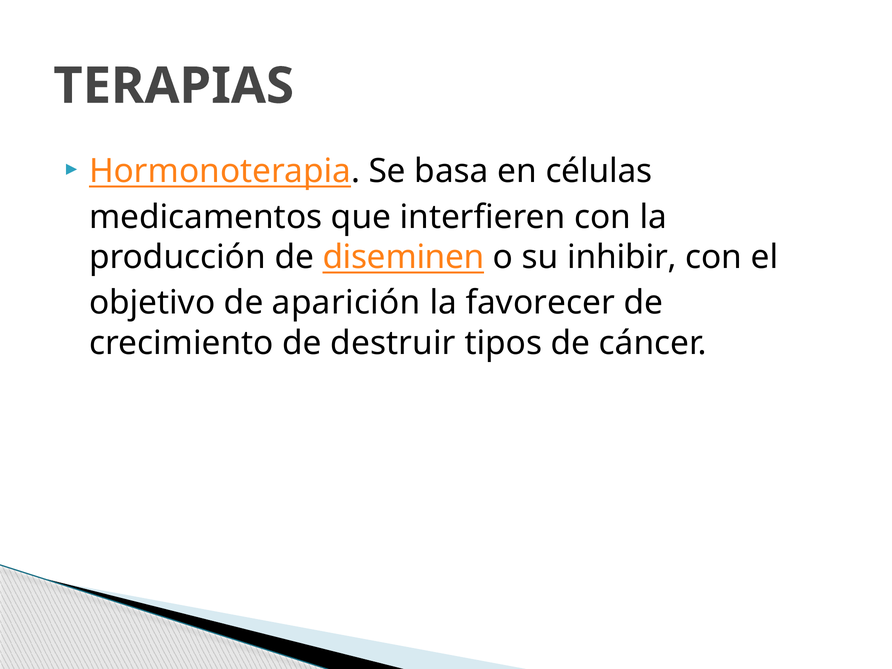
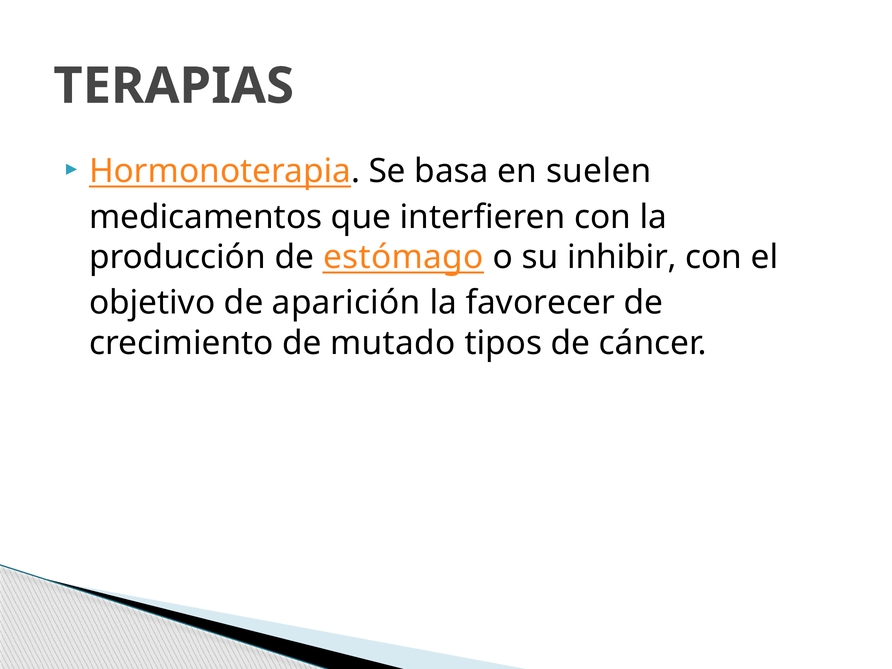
células: células -> suelen (599, 171)
diseminen: diseminen -> estómago (403, 257)
destruir: destruir -> mutado (393, 343)
